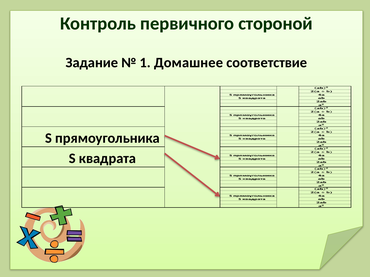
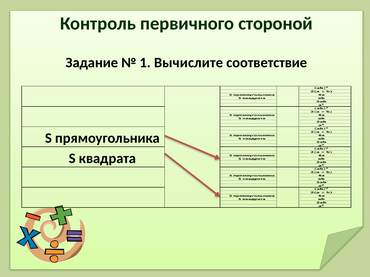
Домашнее: Домашнее -> Вычислите (189, 63)
